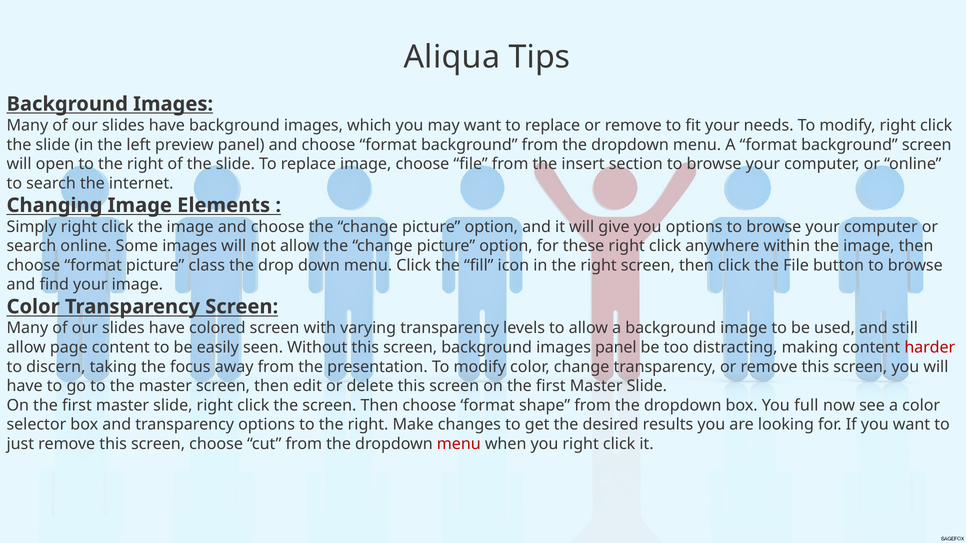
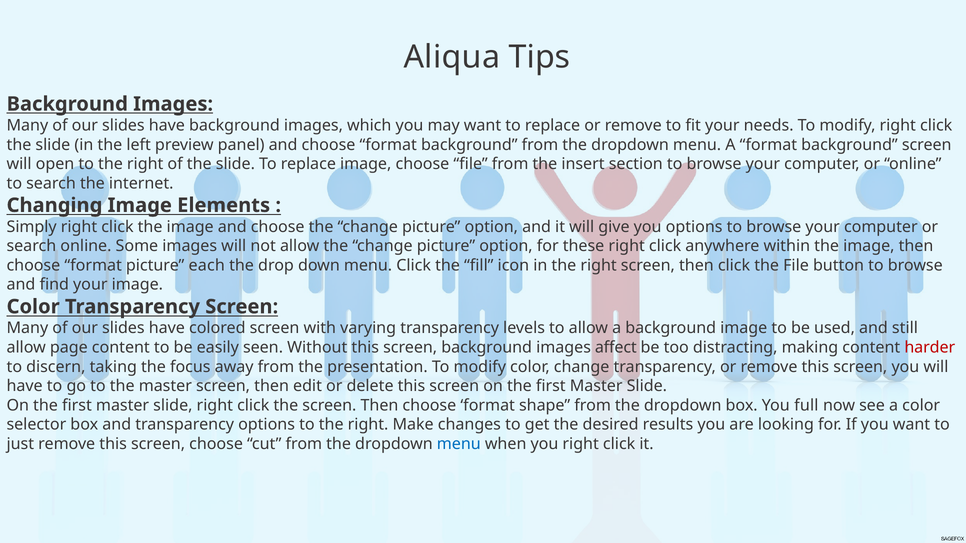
class: class -> each (207, 266)
images panel: panel -> affect (616, 348)
menu colour: red -> blue (459, 444)
